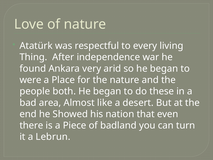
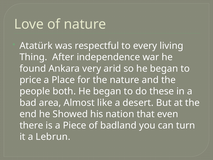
were: were -> price (30, 80)
